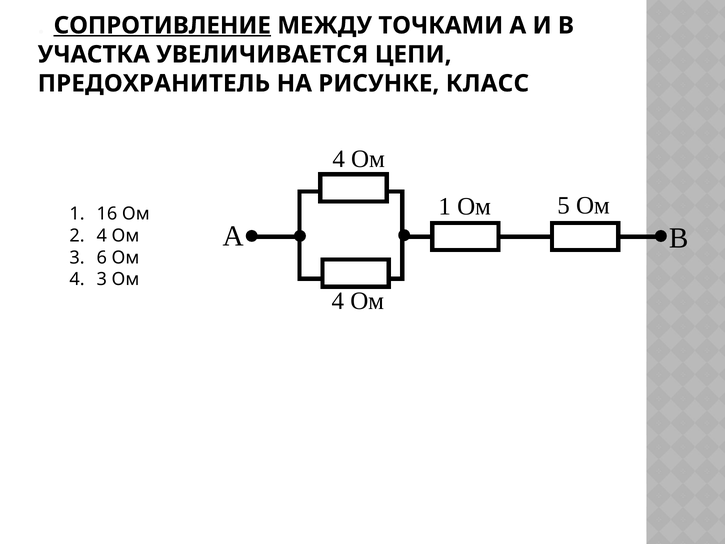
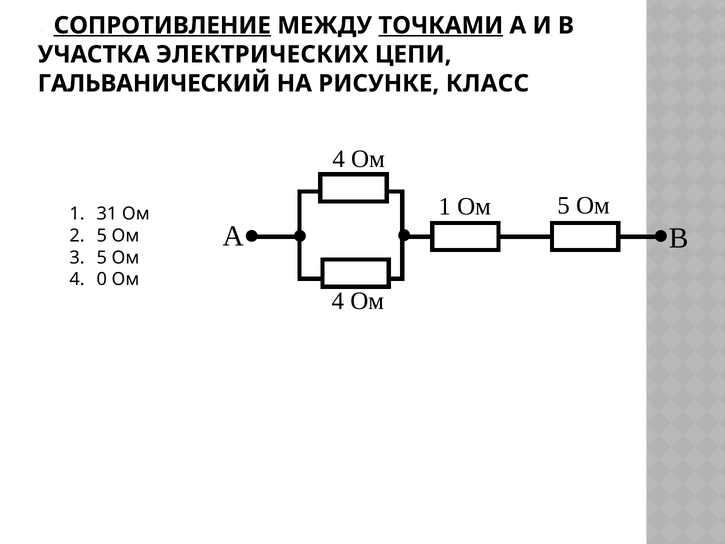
ТОЧКАМИ underline: none -> present (441, 25)
УВЕЛИЧИВАЕТСЯ: УВЕЛИЧИВАЕТСЯ -> ЭЛЕКТРИЧЕСКИХ (262, 54)
ПРЕДОХРАНИТЕЛЬ: ПРЕДОХРАНИТЕЛЬ -> ГАЛЬВАНИЧЕСКИЙ (154, 83)
16: 16 -> 31 (107, 214)
4: 4 -> 5 (102, 236)
6: 6 -> 5 (102, 257)
3: 3 -> 0 (102, 279)
